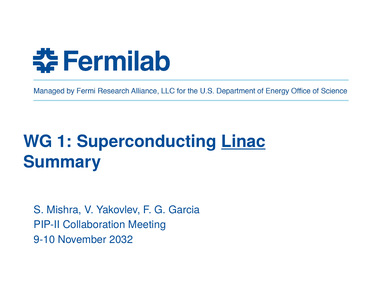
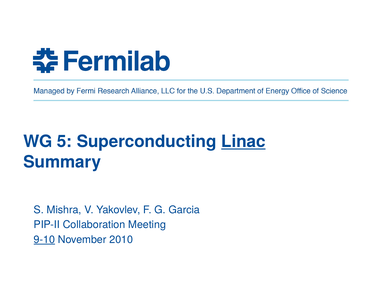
1: 1 -> 5 (65, 141)
9-10 underline: none -> present (44, 239)
2032: 2032 -> 2010 (121, 239)
